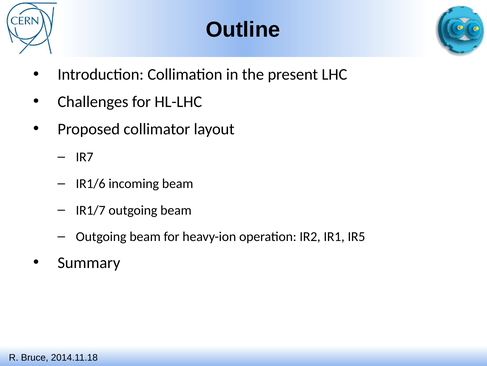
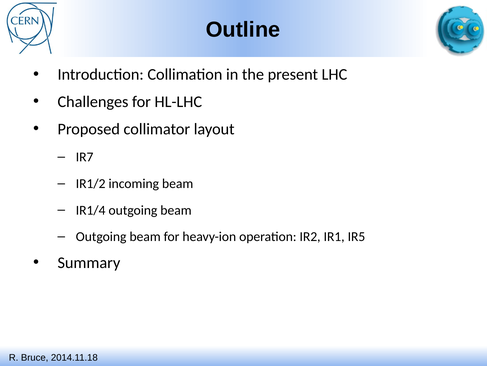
IR1/6: IR1/6 -> IR1/2 (91, 183)
IR1/7: IR1/7 -> IR1/4 (91, 210)
